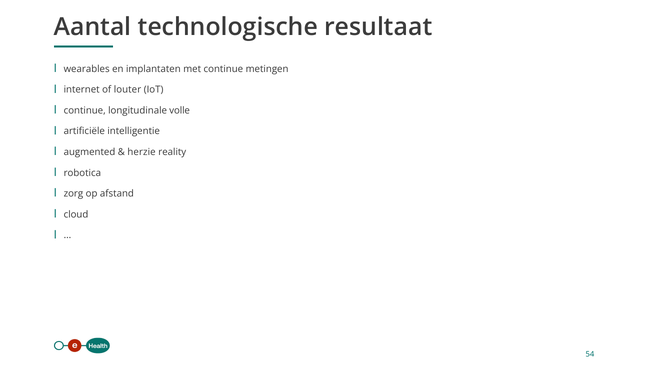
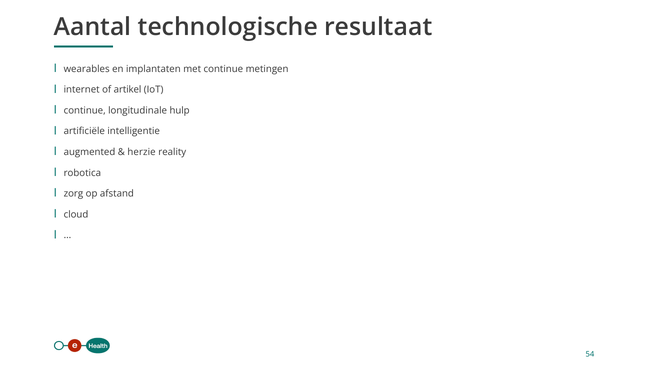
louter: louter -> artikel (128, 90)
volle: volle -> hulp (180, 111)
